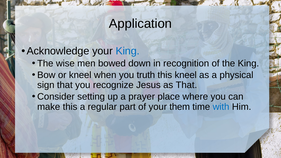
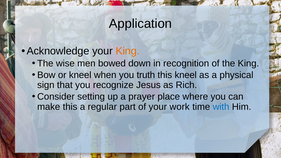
King colour: blue -> orange (128, 51)
as That: That -> Rich (186, 85)
them: them -> work (180, 107)
